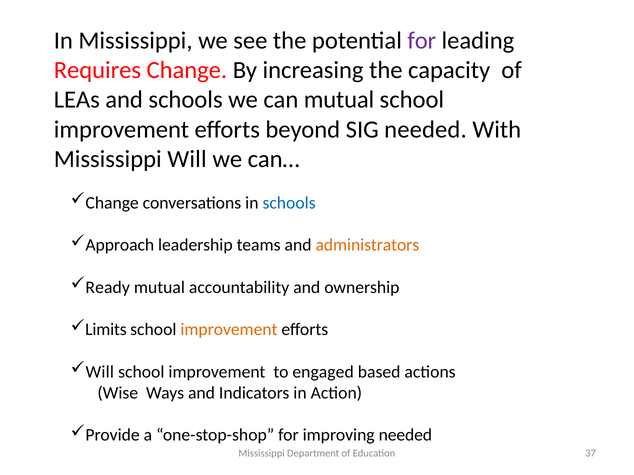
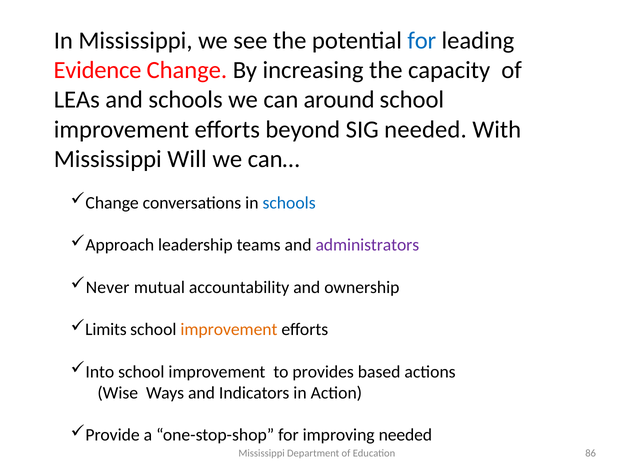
for colour: purple -> blue (422, 41)
Requires: Requires -> Evidence (98, 70)
can mutual: mutual -> around (339, 100)
administrators colour: orange -> purple (367, 245)
Ready: Ready -> Never (108, 288)
Will: Will -> Into (100, 372)
engaged: engaged -> provides (323, 372)
37: 37 -> 86 (591, 454)
